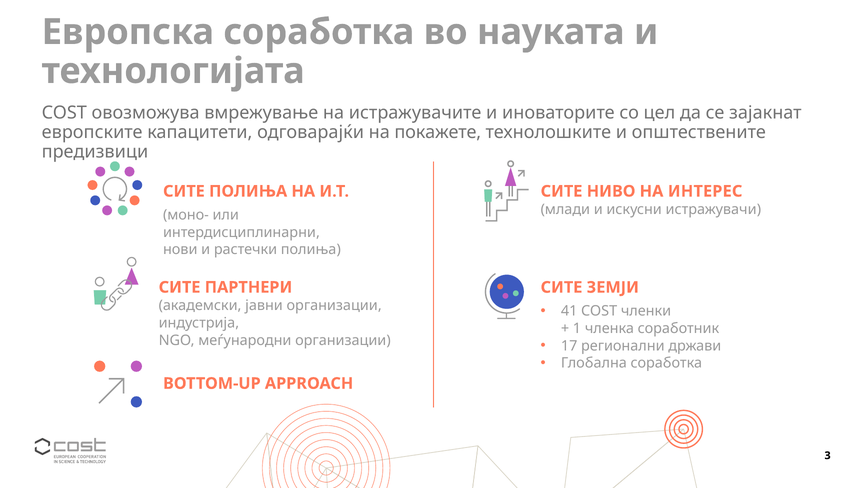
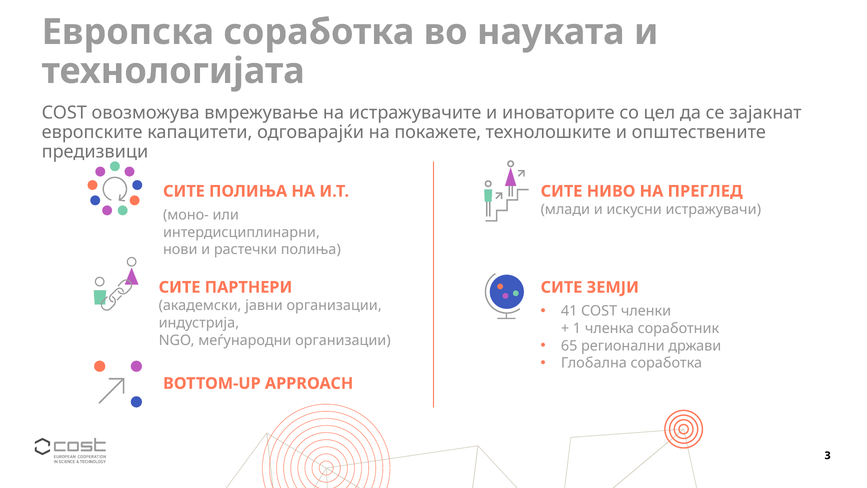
ИНТЕРЕС: ИНТЕРЕС -> ПРЕГЛЕД (705, 191)
17: 17 -> 65 (569, 346)
